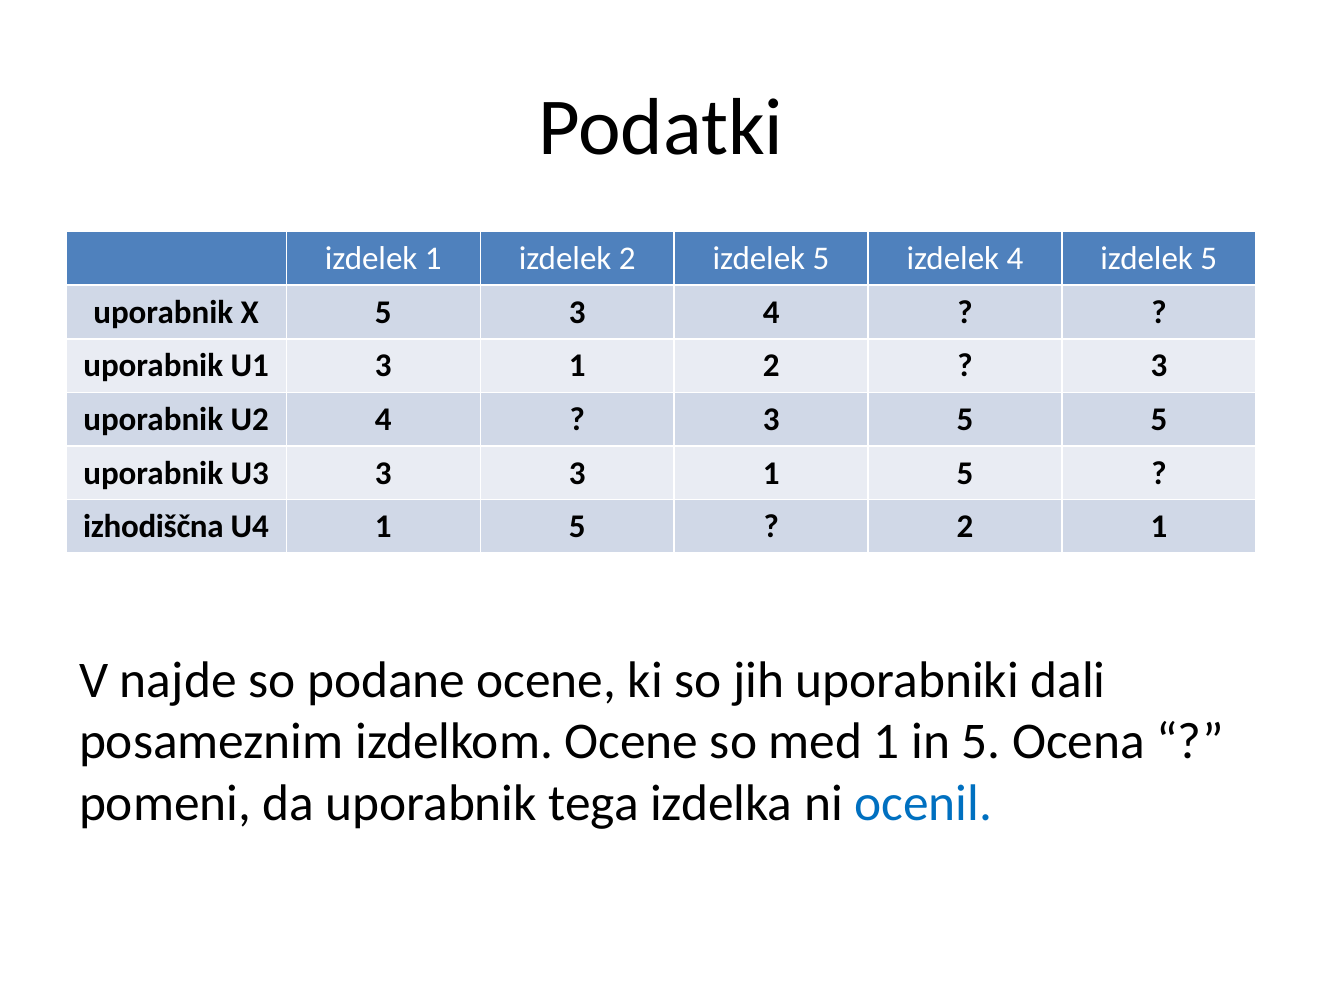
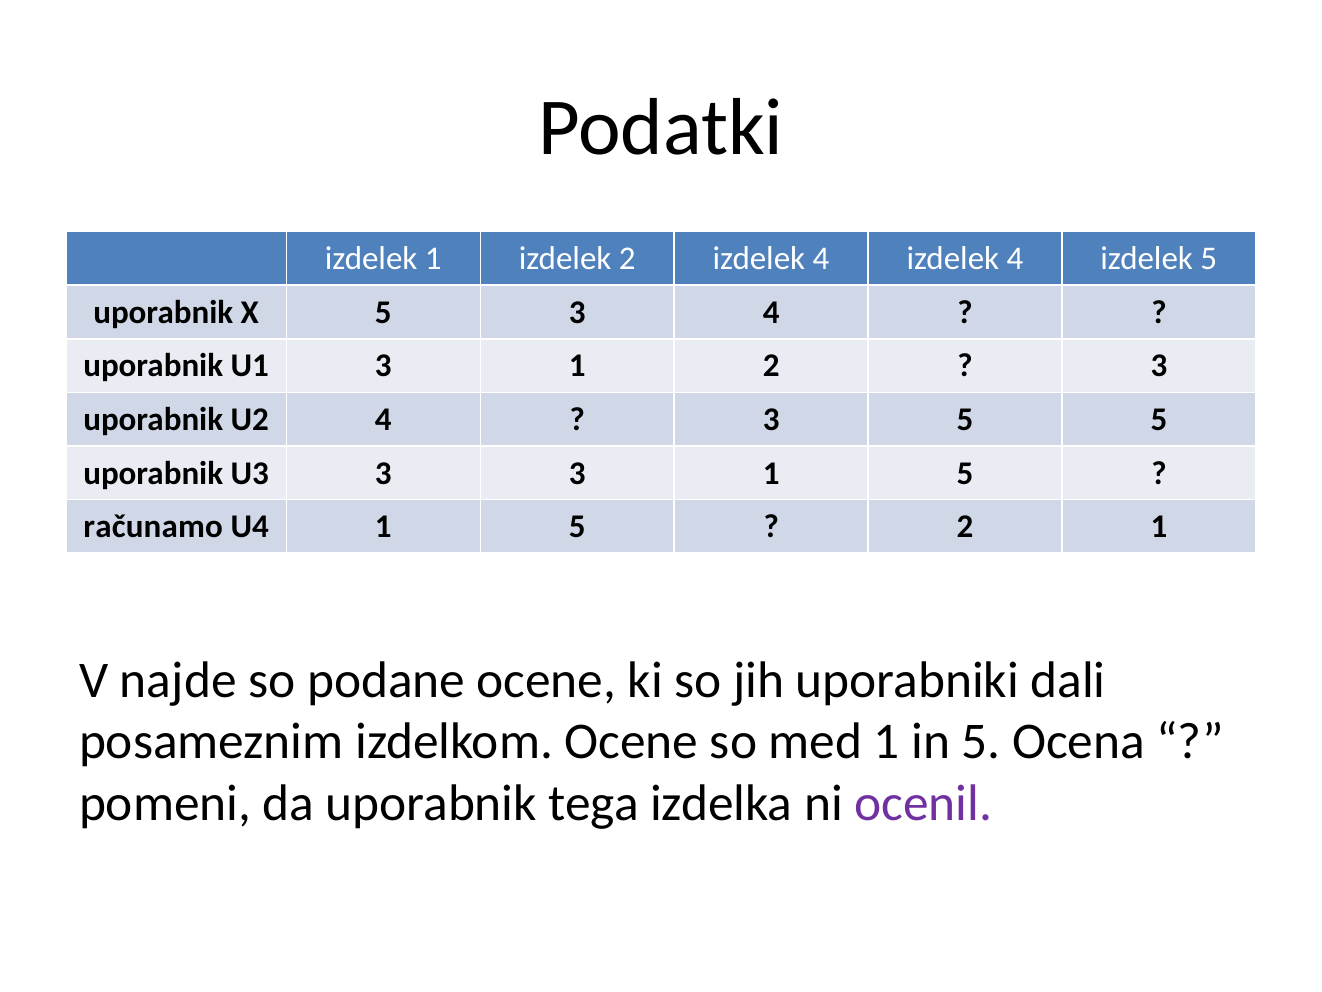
2 izdelek 5: 5 -> 4 (821, 259)
izhodiščna: izhodiščna -> računamo (153, 527)
ocenil colour: blue -> purple (923, 803)
